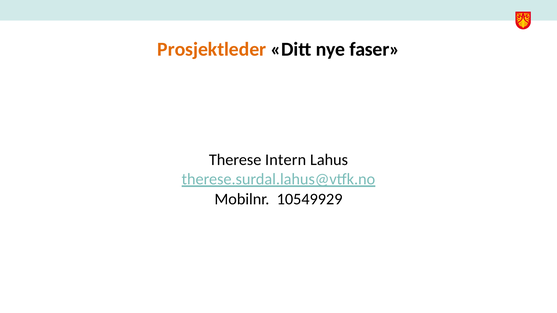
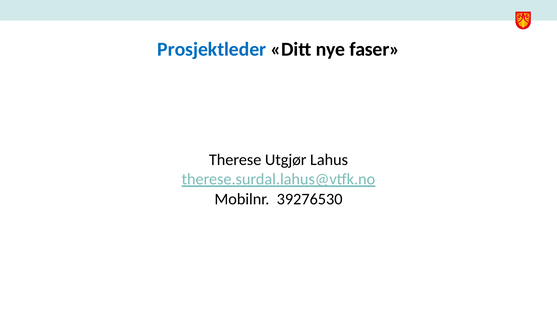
Prosjektleder colour: orange -> blue (212, 49)
Intern: Intern -> Utgjør (286, 160)
10549929: 10549929 -> 39276530 (310, 199)
